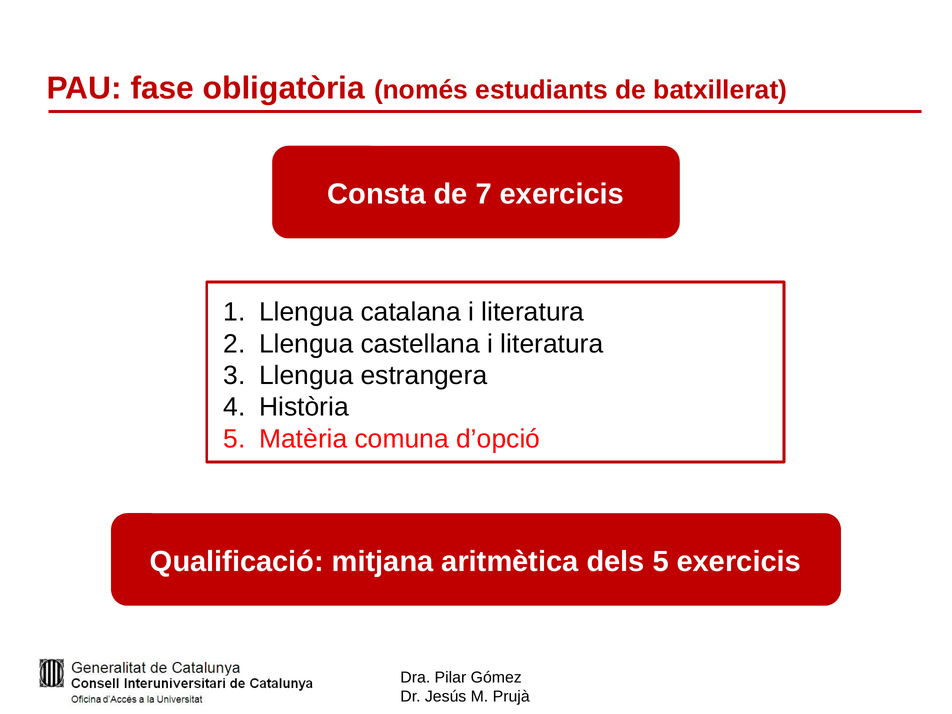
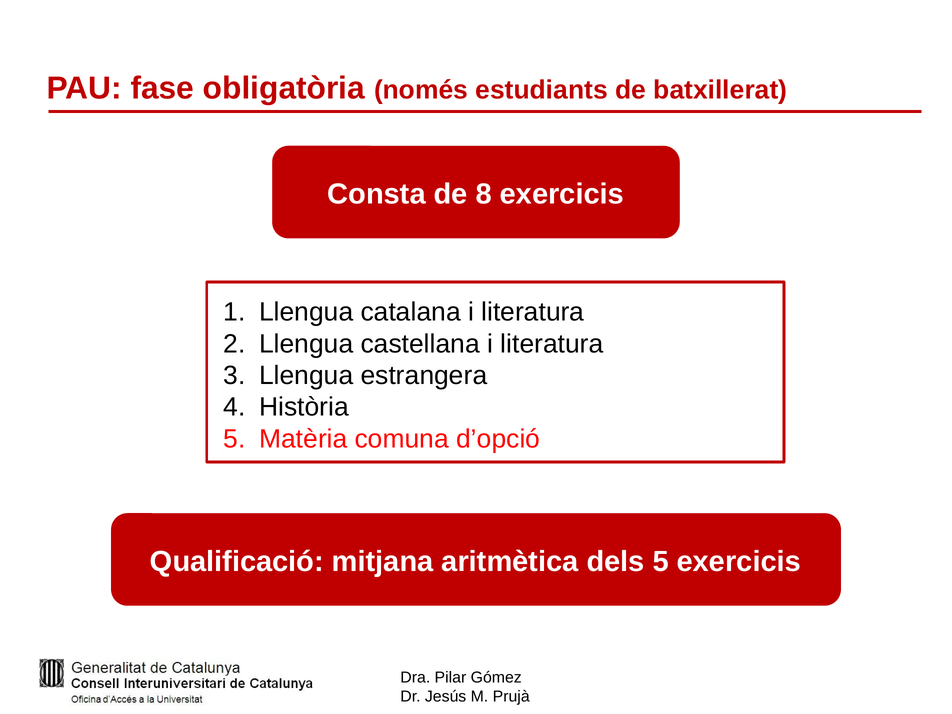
7: 7 -> 8 (484, 194)
